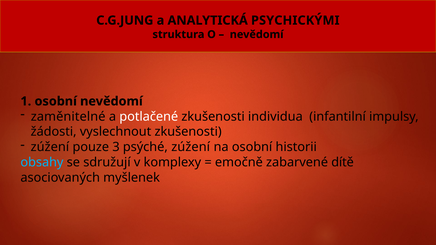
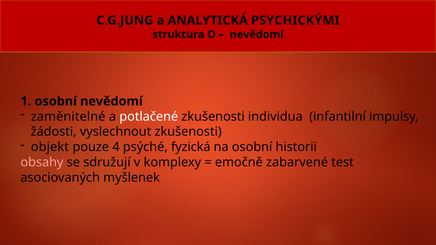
zúžení: zúžení -> objekt (50, 147)
3: 3 -> 4 (116, 147)
psýché zúžení: zúžení -> fyzická (191, 147)
obsahy colour: light blue -> pink (42, 162)
dítě: dítě -> test (342, 162)
